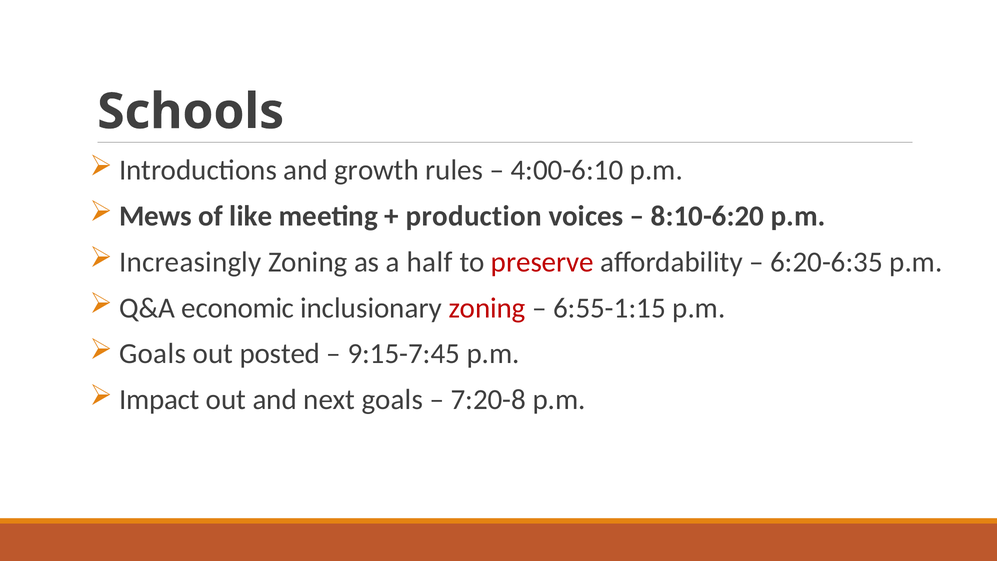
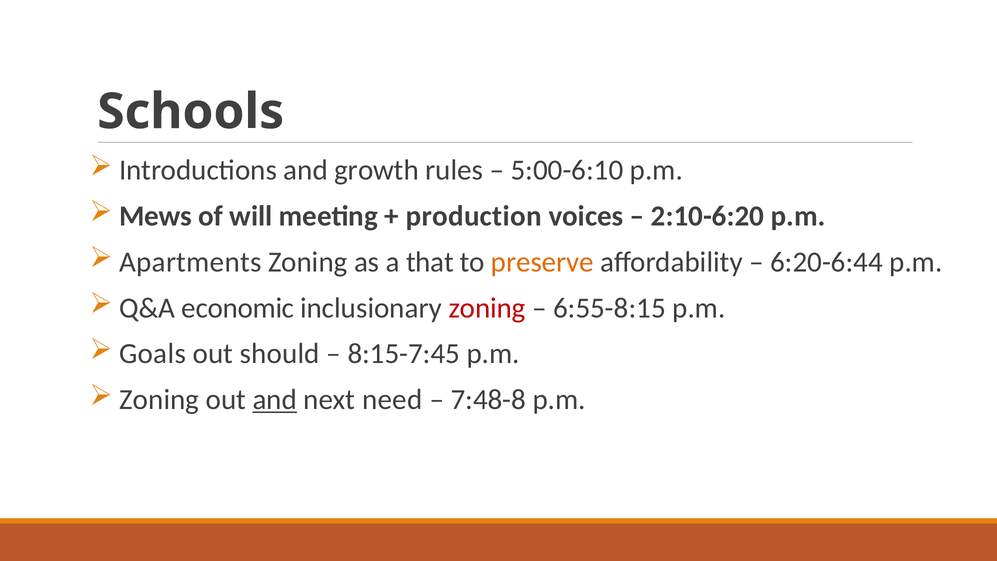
4:00-6:10: 4:00-6:10 -> 5:00-6:10 (567, 170)
like: like -> will (251, 216)
8:10-6:20: 8:10-6:20 -> 2:10-6:20 (708, 216)
Increasingly: Increasingly -> Apartments (190, 262)
half: half -> that (430, 262)
preserve colour: red -> orange (542, 262)
6:20-6:35: 6:20-6:35 -> 6:20-6:44 (827, 262)
6:55-1:15: 6:55-1:15 -> 6:55-8:15 (609, 308)
posted: posted -> should (280, 354)
9:15-7:45: 9:15-7:45 -> 8:15-7:45 (404, 354)
Impact: Impact -> Zoning (159, 400)
and underline: none -> present (275, 400)
next goals: goals -> need (392, 400)
7:20-8: 7:20-8 -> 7:48-8 (488, 400)
